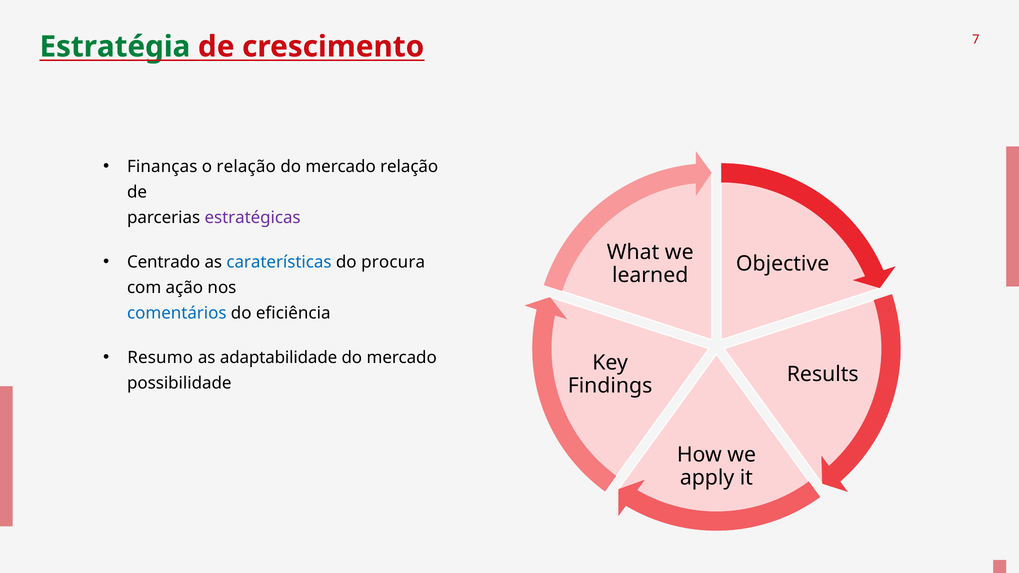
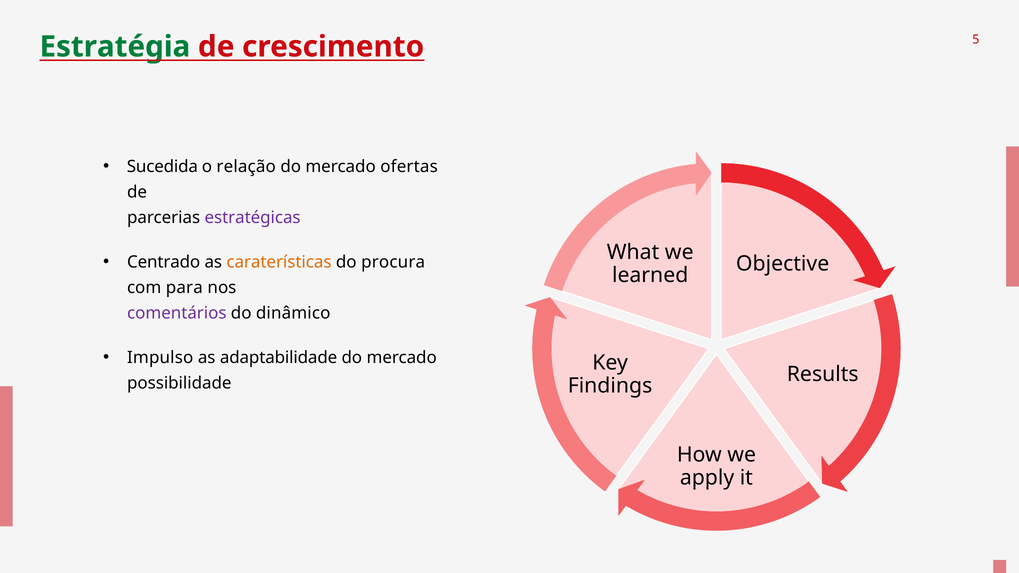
7: 7 -> 5 (976, 39)
Finanças: Finanças -> Sucedida (162, 167)
mercado relação: relação -> ofertas (409, 167)
caraterísticas colour: blue -> orange (279, 262)
ação: ação -> para (184, 288)
comentários colour: blue -> purple (177, 313)
eficiência: eficiência -> dinâmico (293, 313)
Resumo: Resumo -> Impulso (160, 358)
